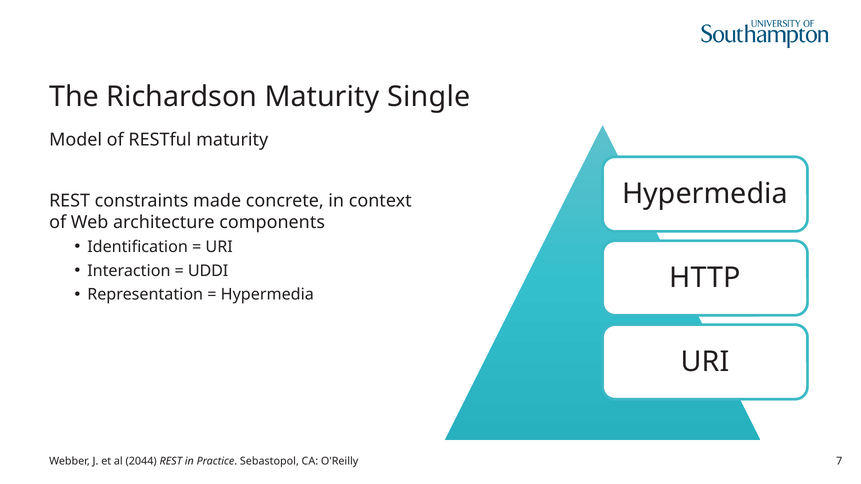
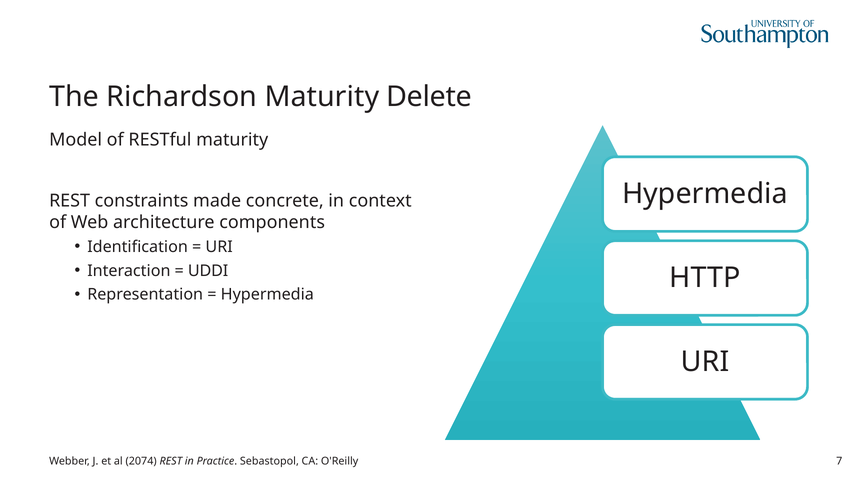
Single: Single -> Delete (429, 97)
2044: 2044 -> 2074 (141, 462)
